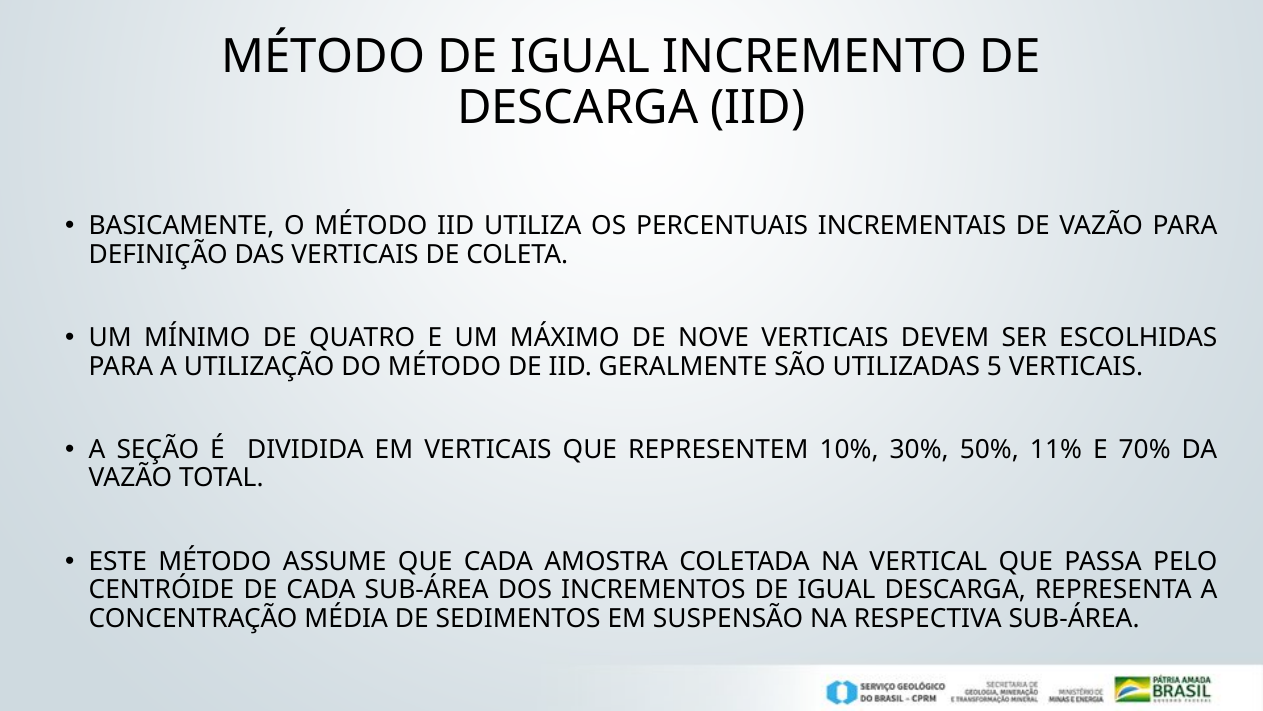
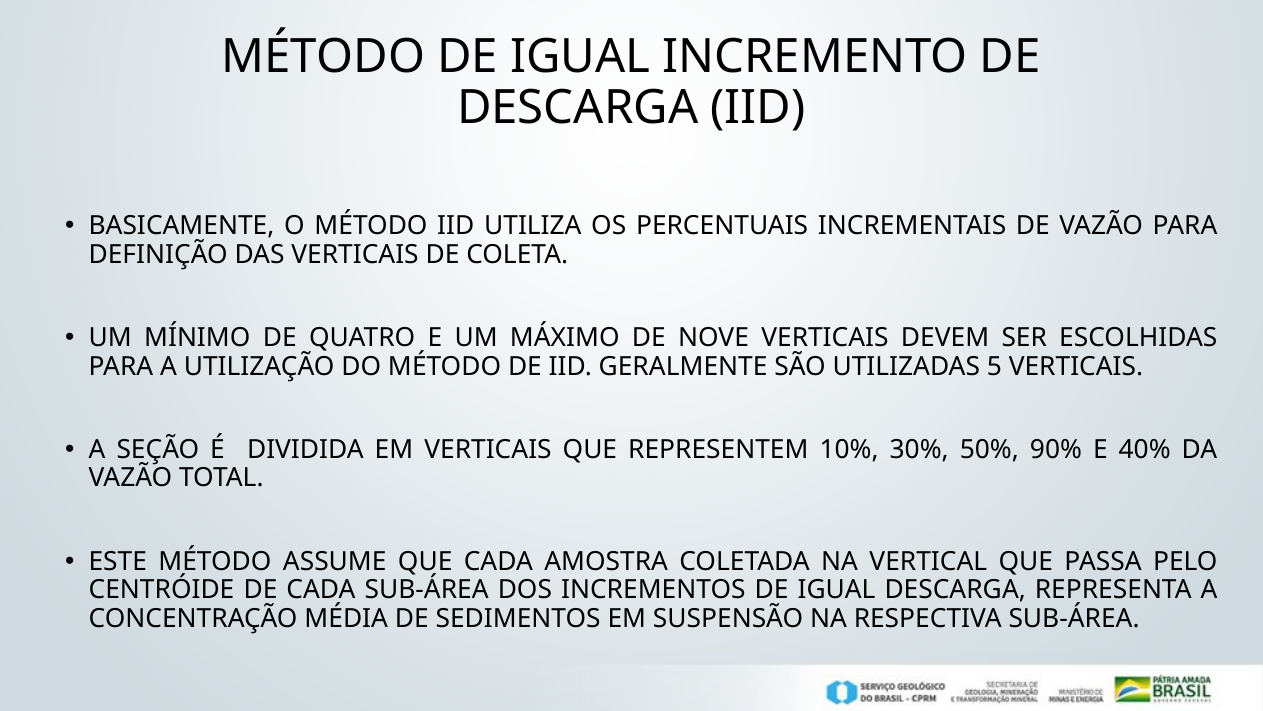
11%: 11% -> 90% (1056, 449)
70%: 70% -> 40% (1145, 449)
